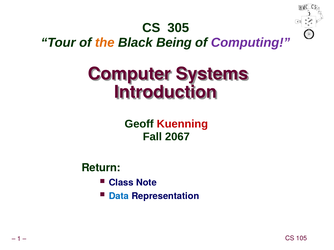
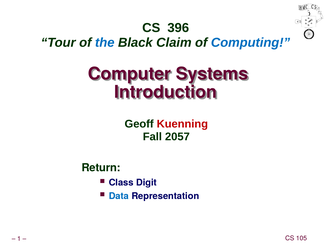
305: 305 -> 396 (178, 28)
the colour: orange -> blue (105, 43)
Being: Being -> Claim (174, 43)
Computing colour: purple -> blue (250, 43)
2067: 2067 -> 2057 (177, 137)
Note: Note -> Digit (146, 183)
